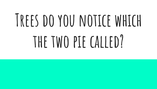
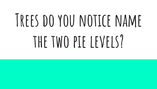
which: which -> name (128, 21)
called: called -> levels (107, 42)
